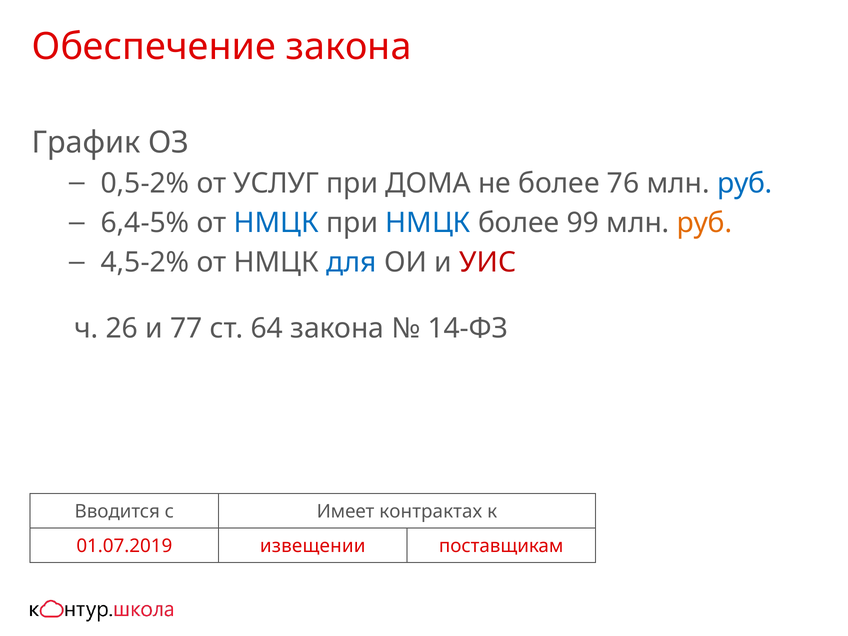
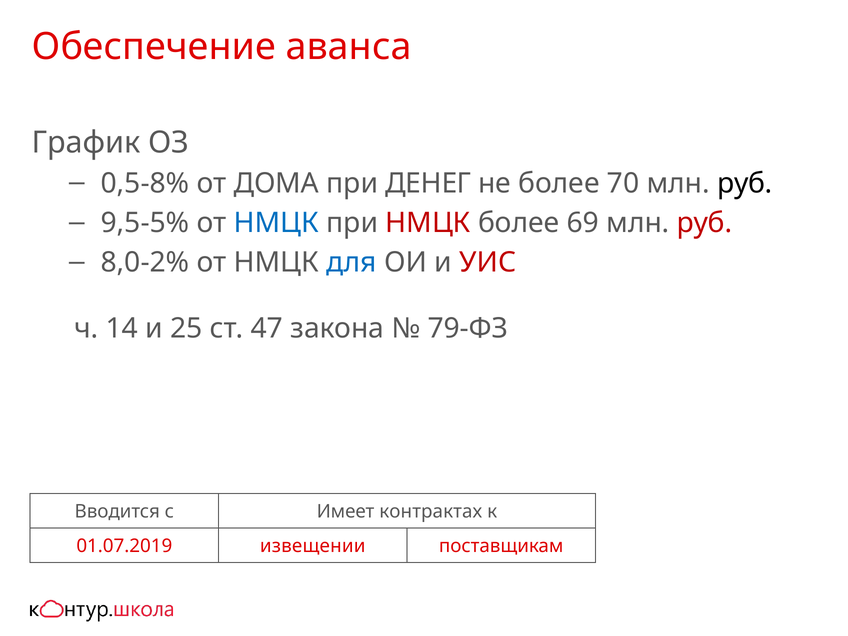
Обеспечение закона: закона -> аванса (349, 47)
0,5-2%: 0,5-2% -> 0,5-8% (145, 183)
УСЛУГ: УСЛУГ -> ДОМА (276, 183)
ДОМА: ДОМА -> ДЕНЕГ (428, 183)
76: 76 -> 70 (623, 183)
руб colour: blue -> black (745, 183)
6,4-5%: 6,4-5% -> 9,5-5% (145, 223)
НМЦК colour: blue -> red (428, 223)
99: 99 -> 69 (583, 223)
руб colour: orange -> red (705, 223)
4,5-2%: 4,5-2% -> 8,0-2% (145, 262)
26: 26 -> 14 (122, 328)
77: 77 -> 25 (186, 328)
64: 64 -> 47 (267, 328)
14-ФЗ: 14-ФЗ -> 79-ФЗ (468, 328)
